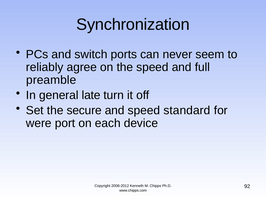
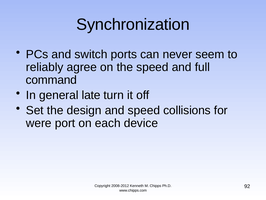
preamble: preamble -> command (51, 80)
secure: secure -> design (84, 110)
standard: standard -> collisions (187, 110)
